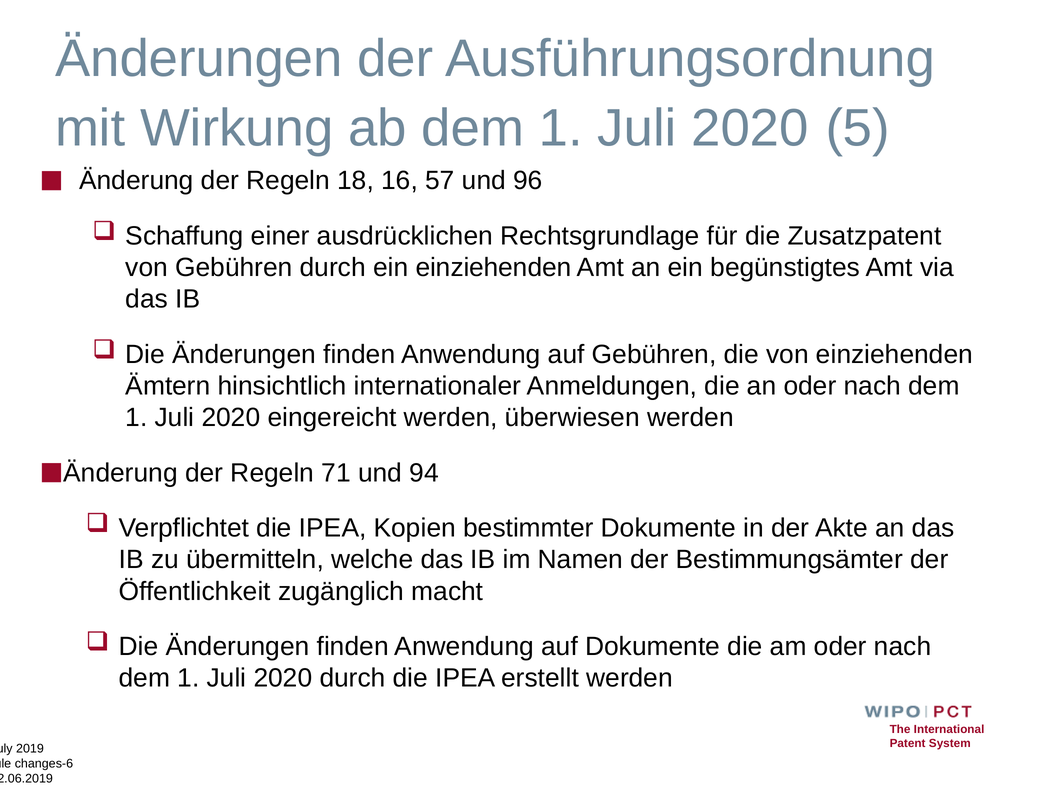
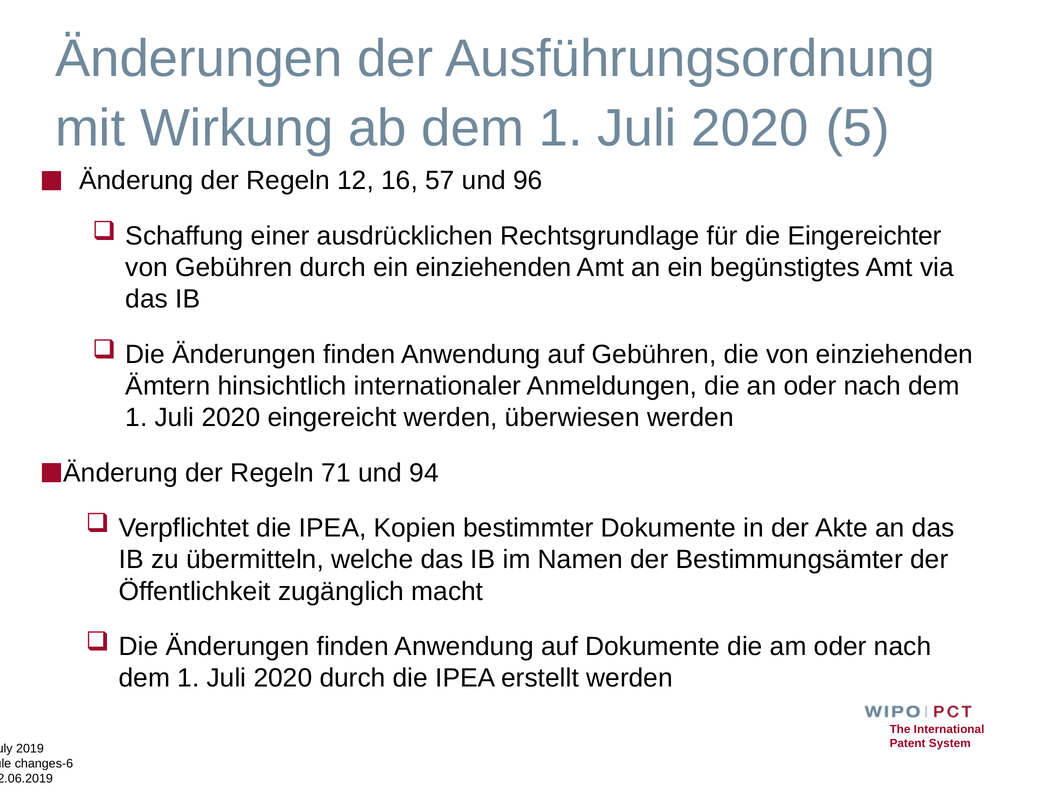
18: 18 -> 12 (356, 181)
Zusatzpatent: Zusatzpatent -> Eingereichter (865, 236)
